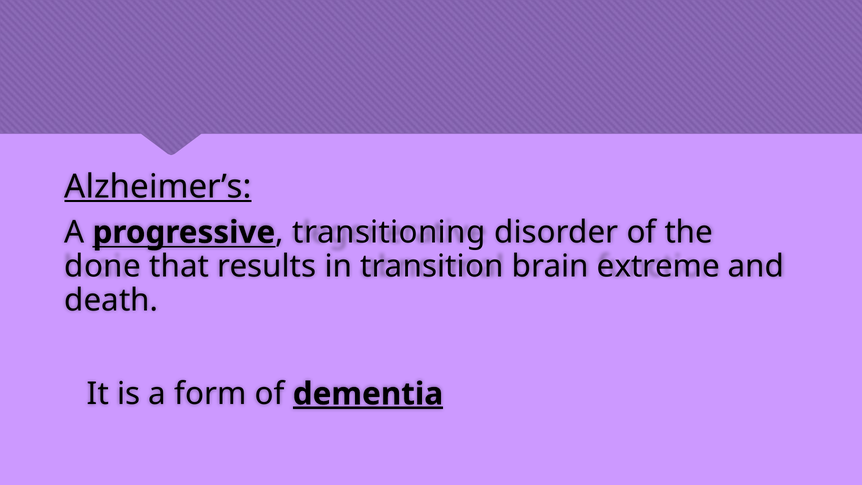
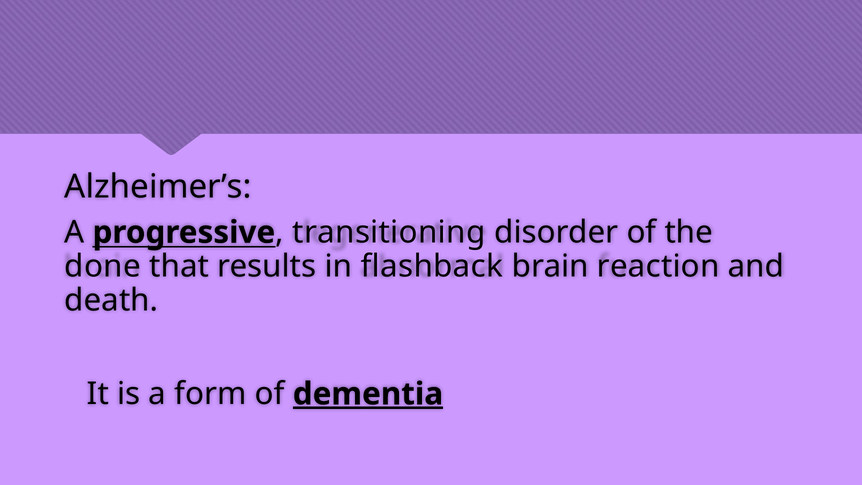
Alzheimer’s underline: present -> none (158, 187)
transition: transition -> flashback (432, 266)
extreme: extreme -> reaction (658, 266)
